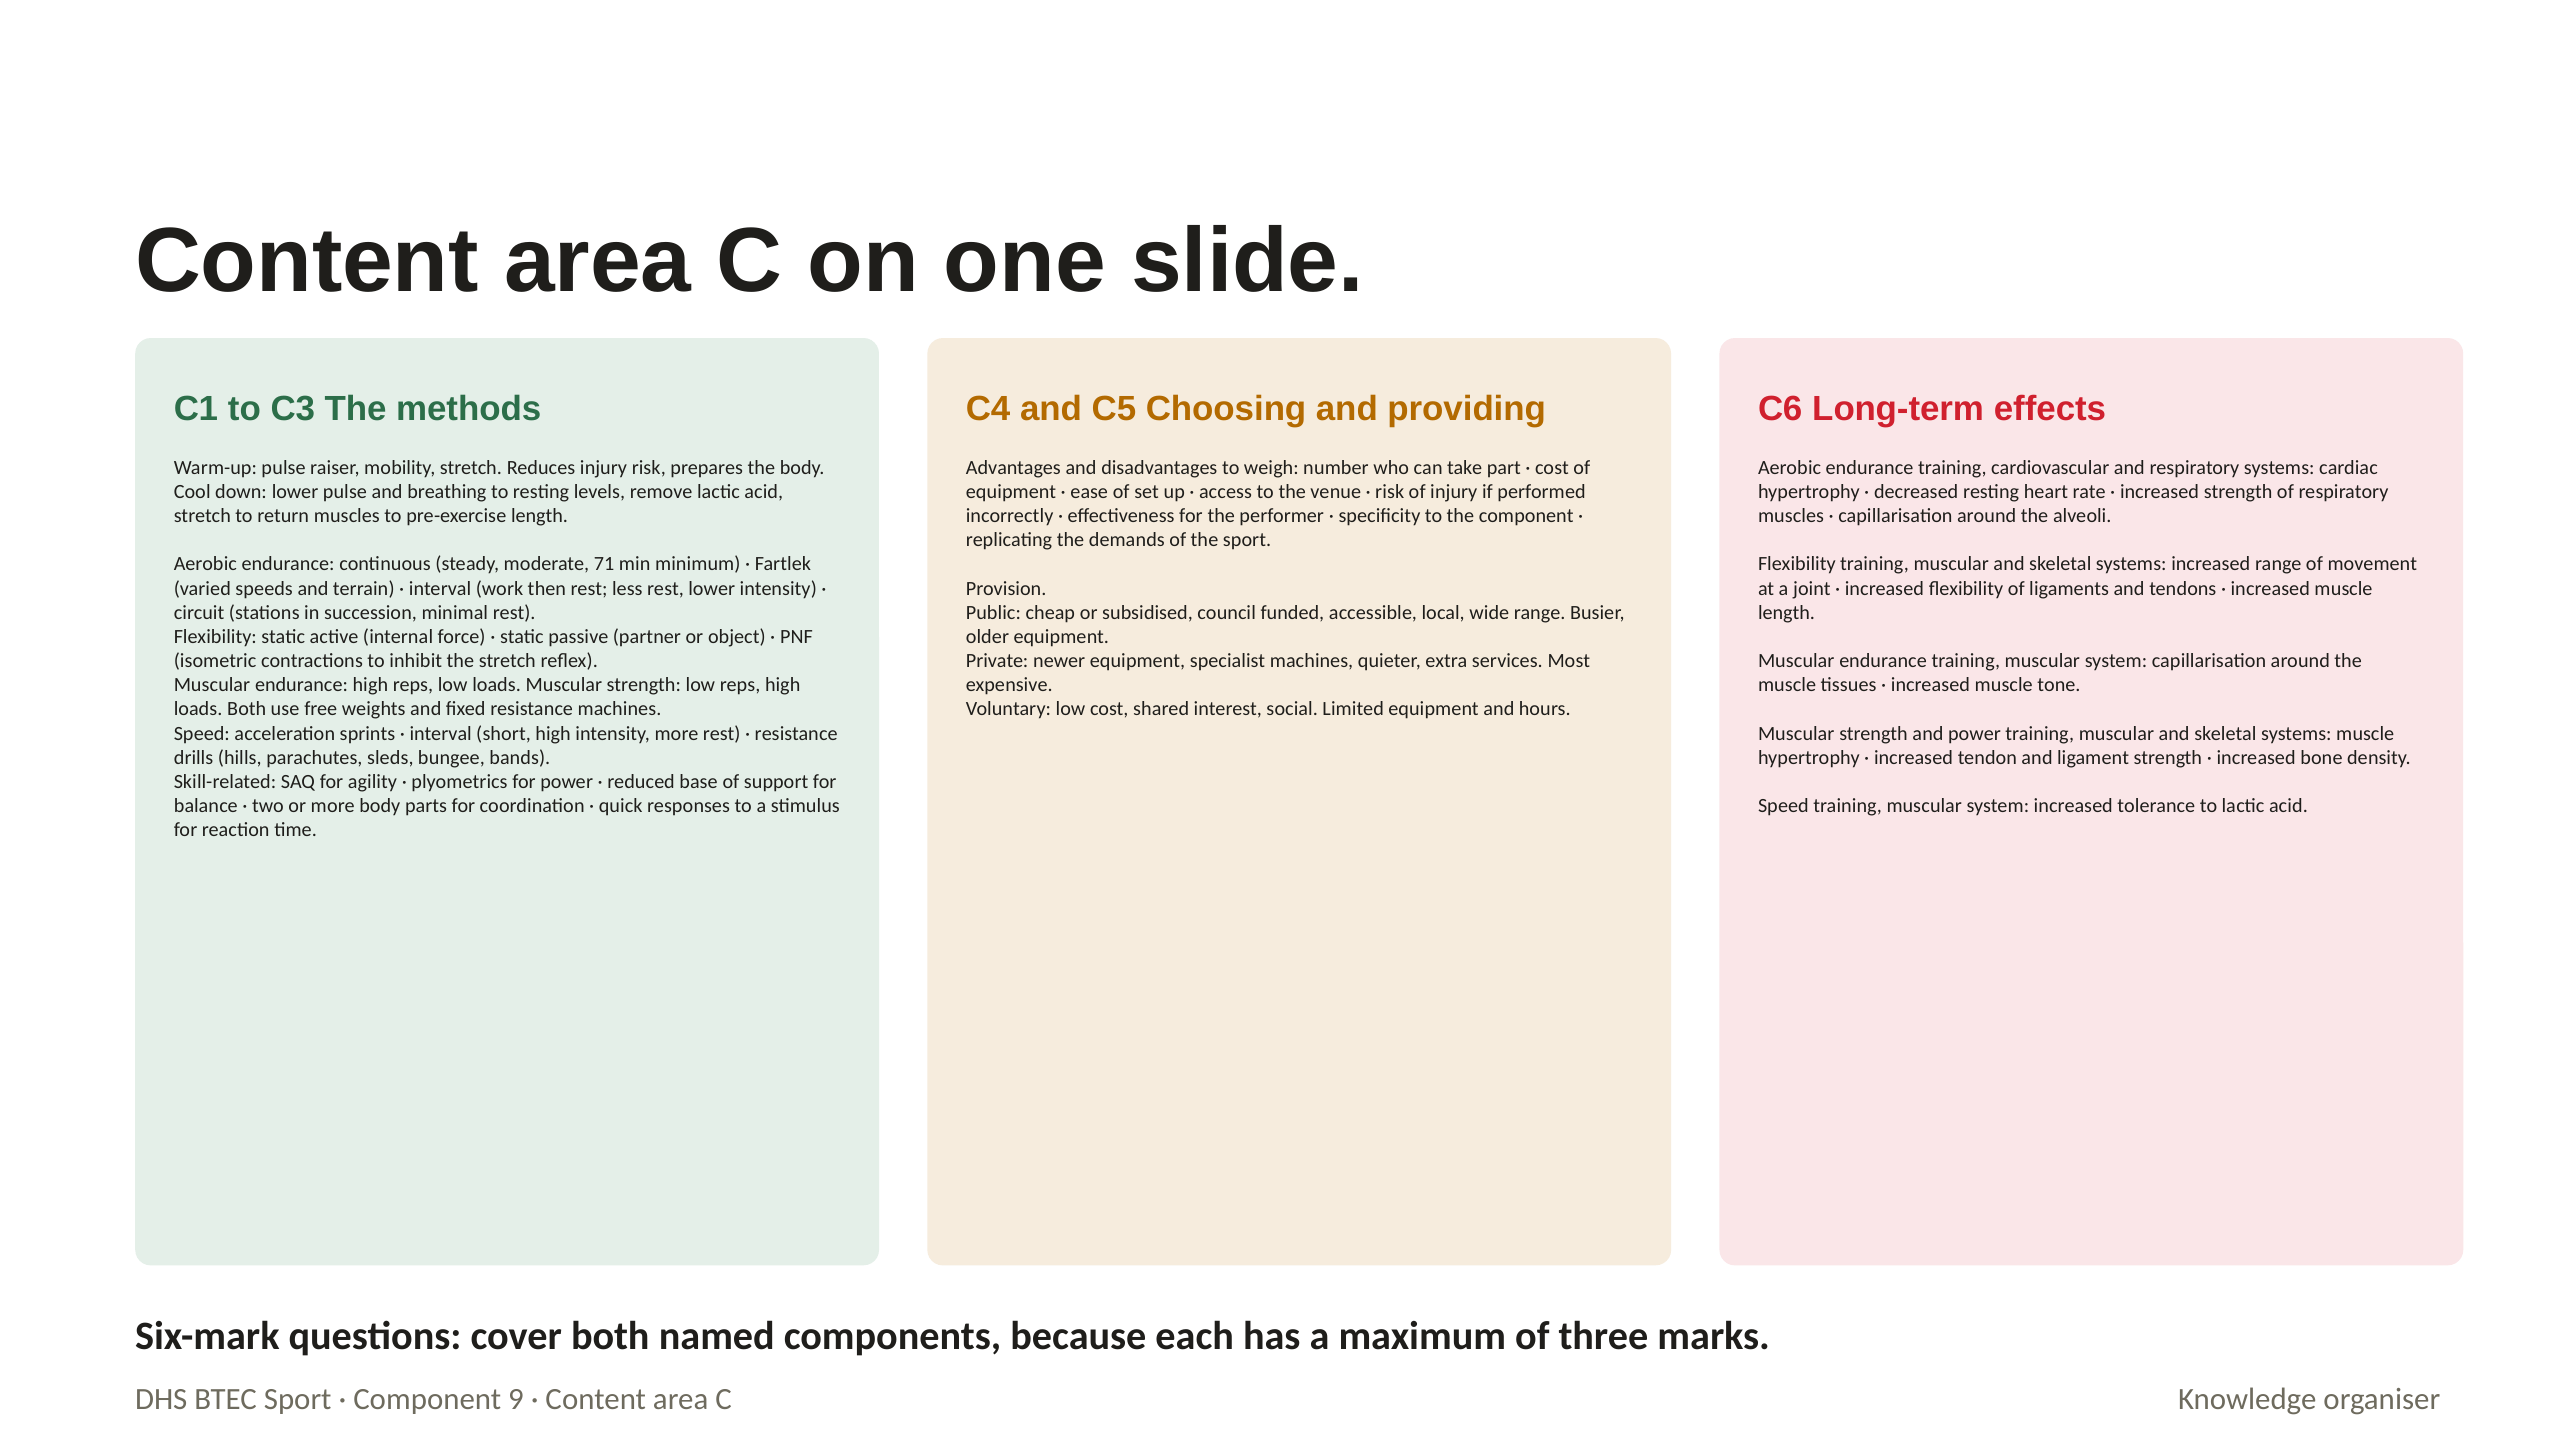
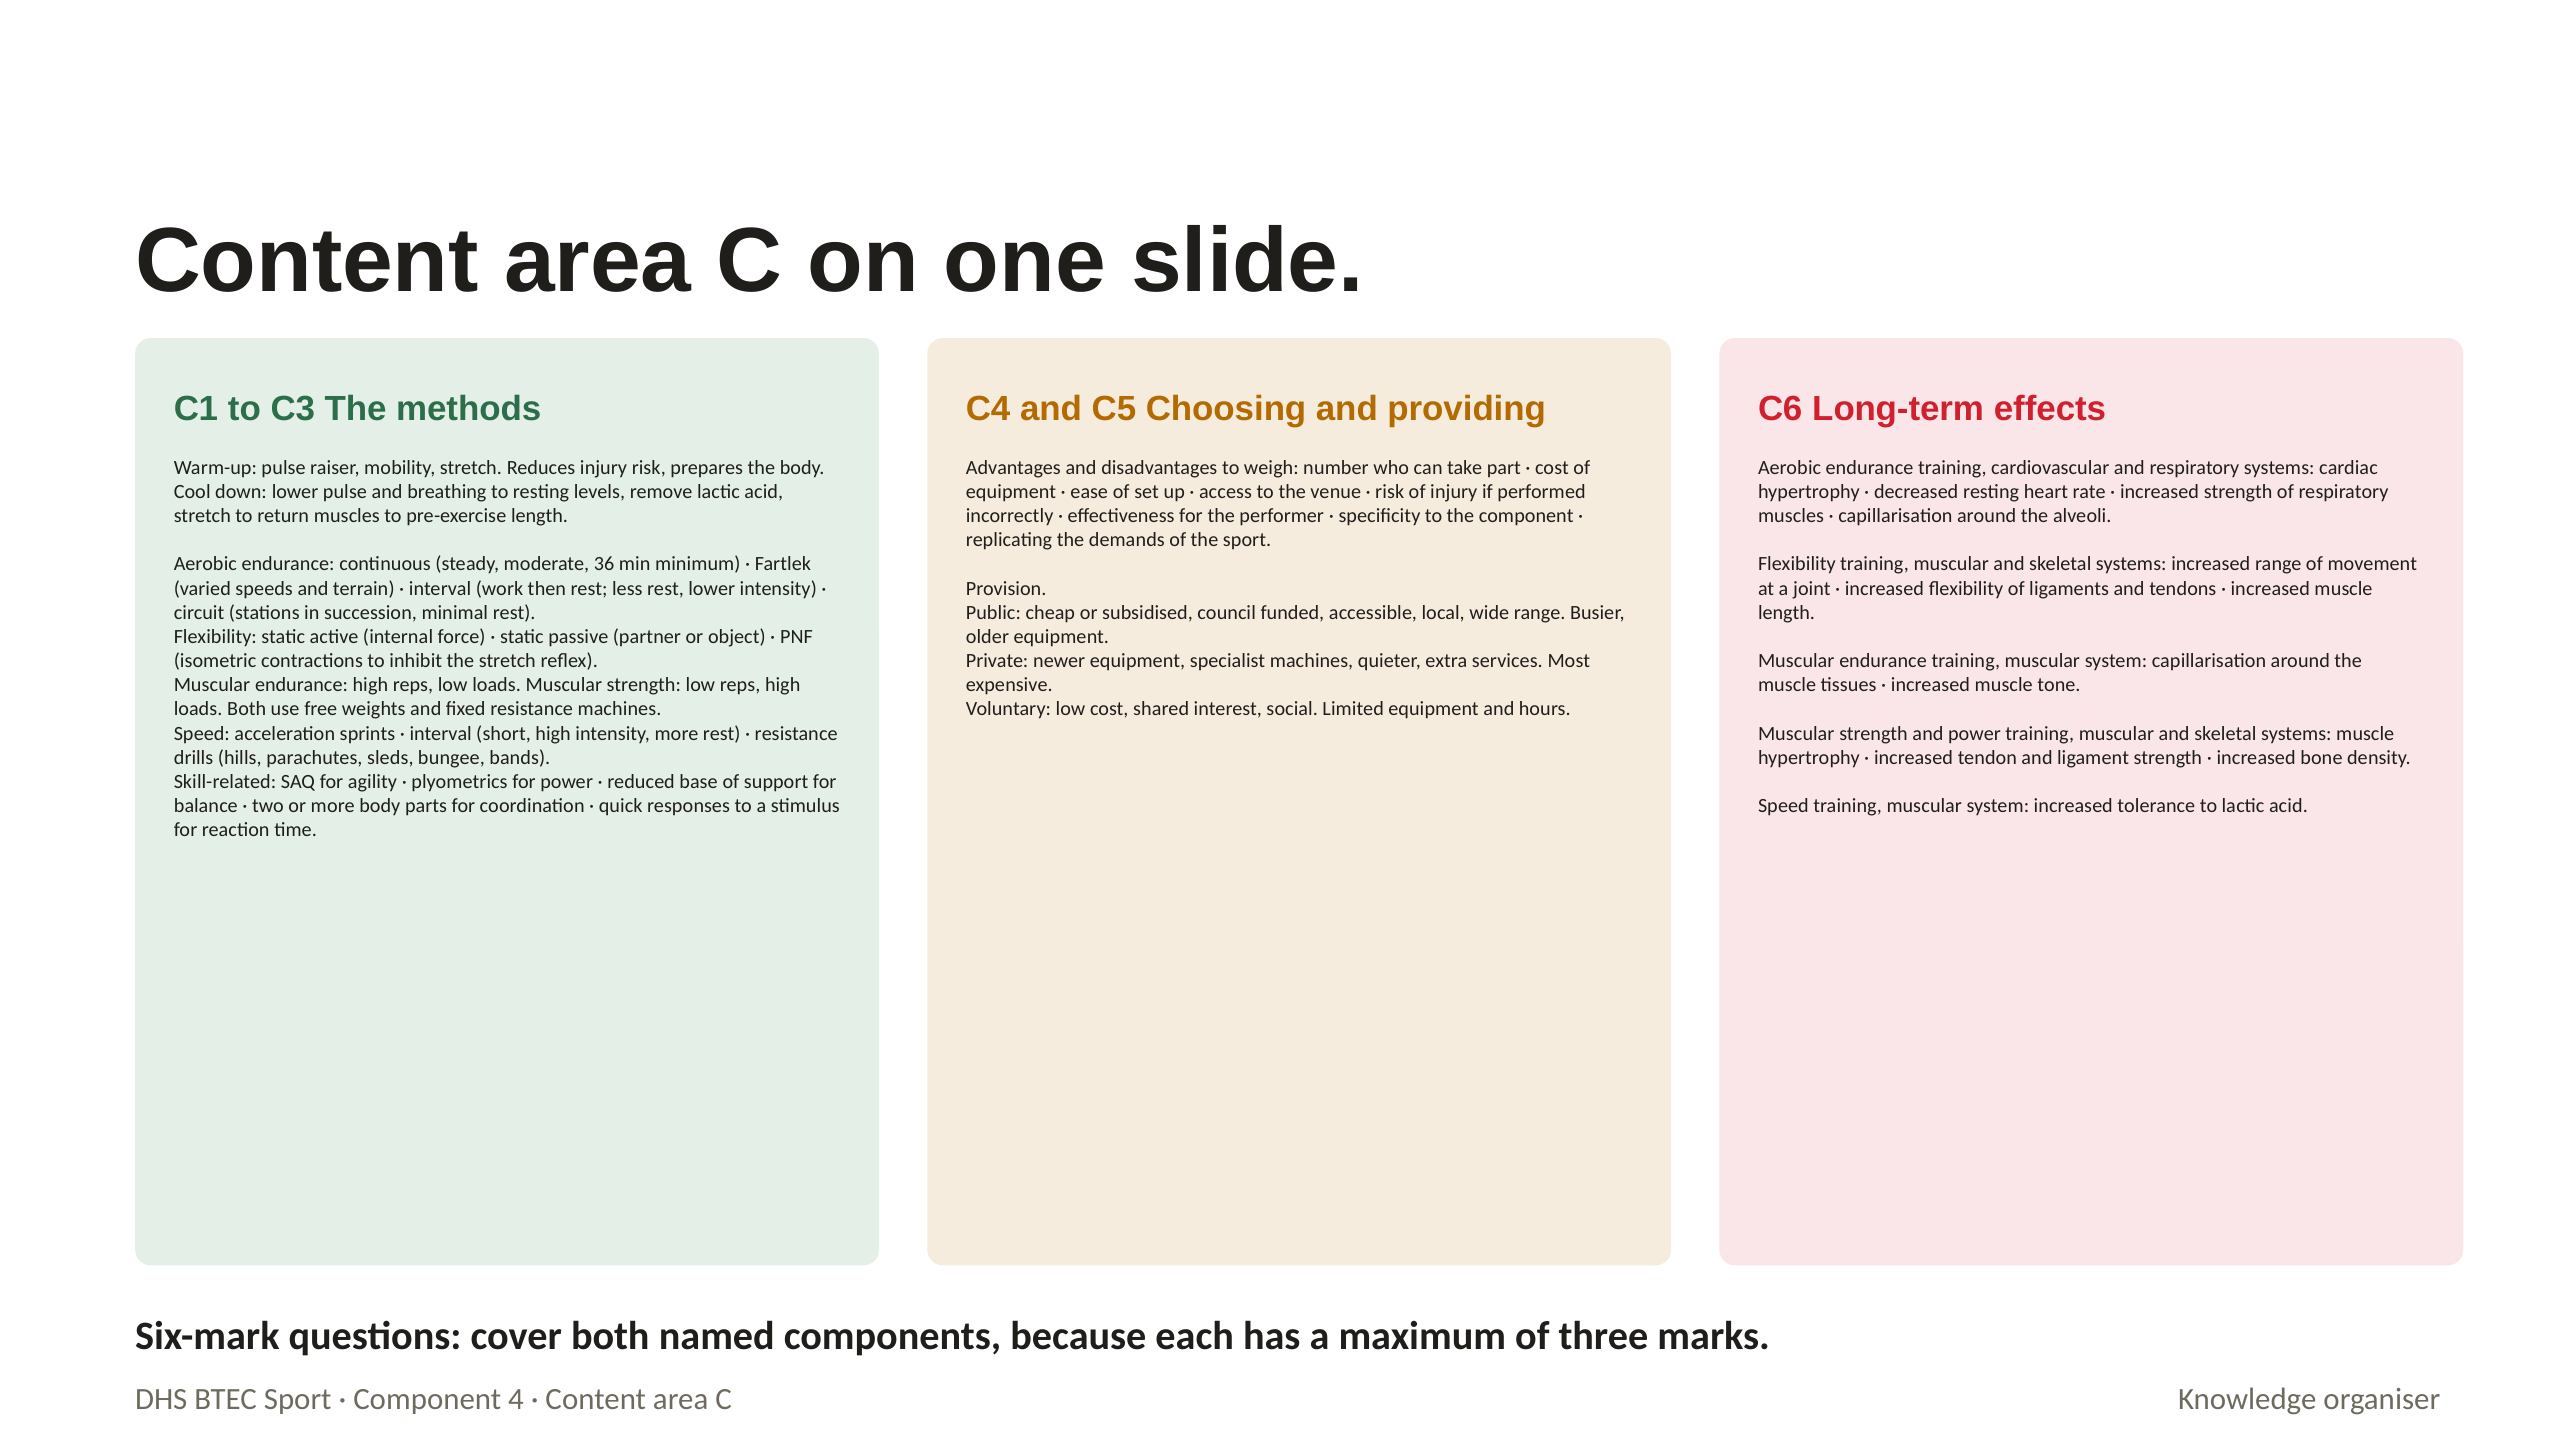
71: 71 -> 36 (604, 564)
9: 9 -> 4 (516, 1399)
